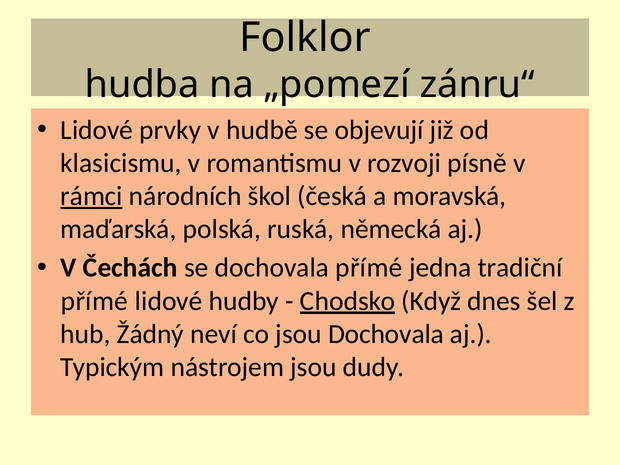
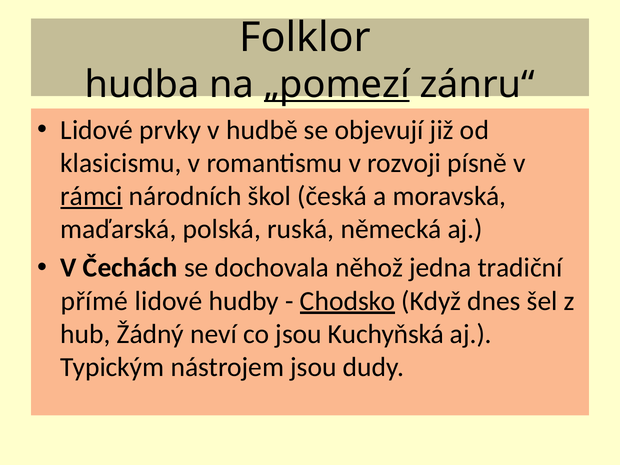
„pomezí underline: none -> present (337, 85)
dochovala přímé: přímé -> něhož (369, 268)
jsou Dochovala: Dochovala -> Kuchyňská (386, 334)
